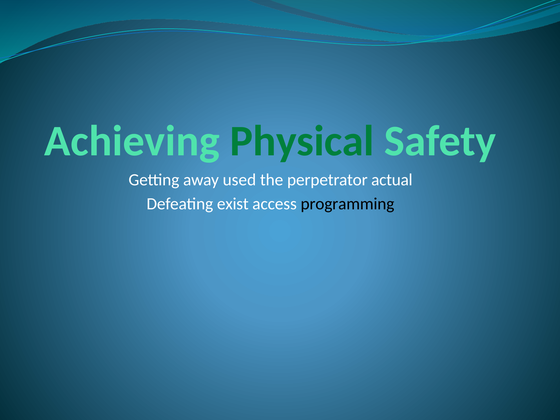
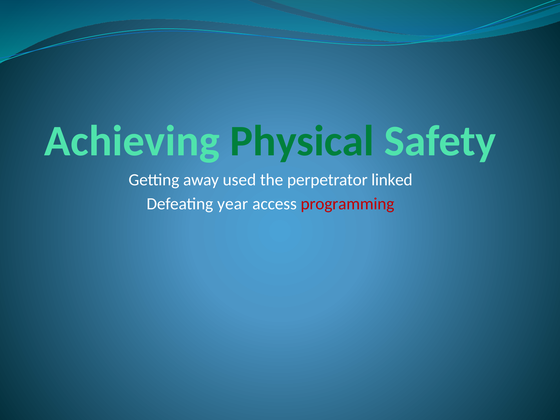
actual: actual -> linked (392, 180)
exist: exist -> year (233, 204)
programming colour: black -> red (347, 204)
